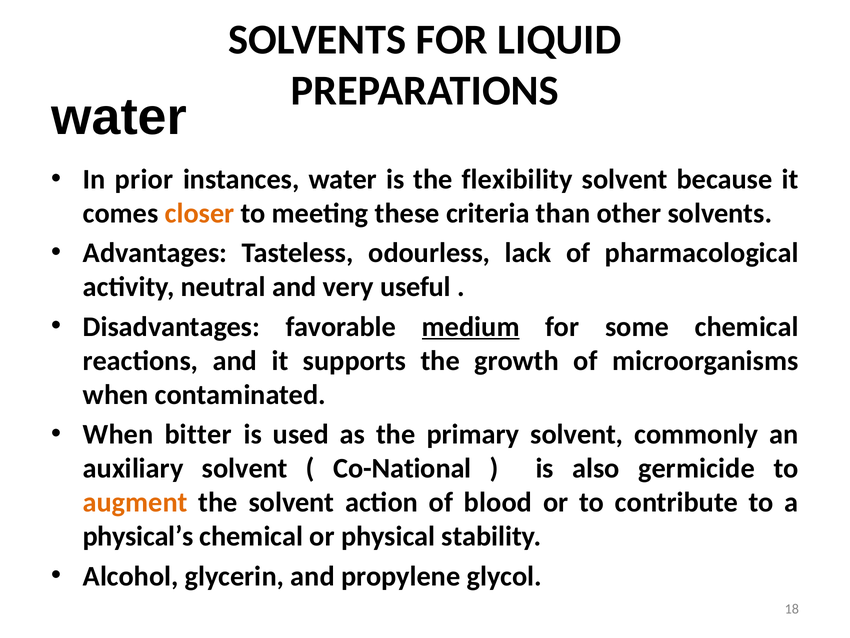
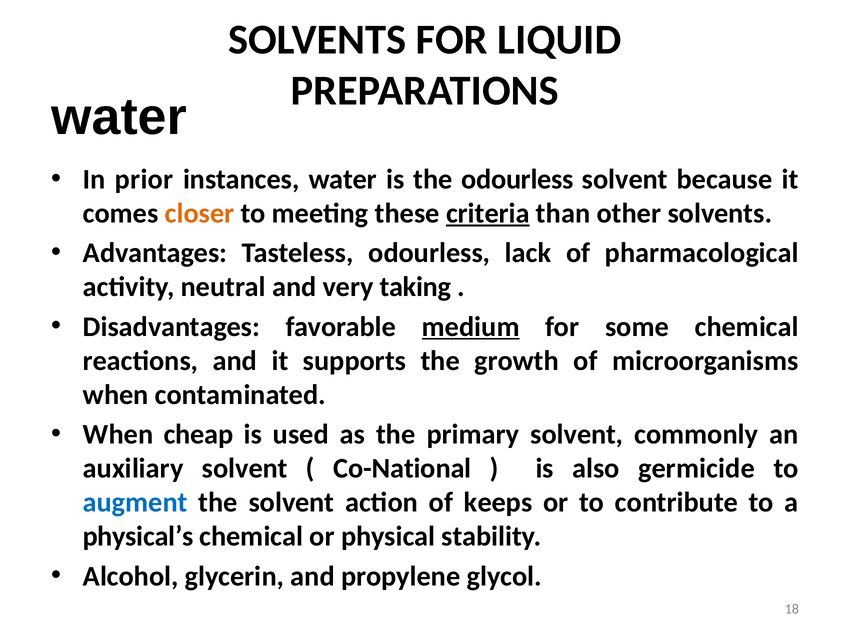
the flexibility: flexibility -> odourless (517, 179)
criteria underline: none -> present (488, 213)
useful: useful -> taking (415, 287)
bitter: bitter -> cheap (199, 434)
augment colour: orange -> blue (135, 502)
blood: blood -> keeps (498, 502)
